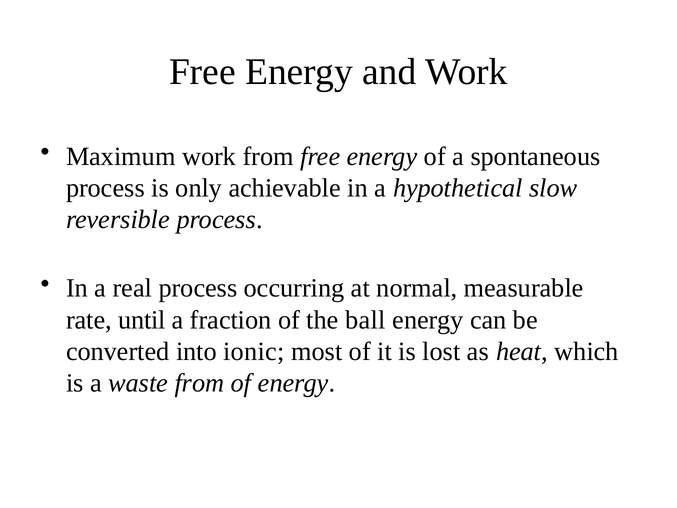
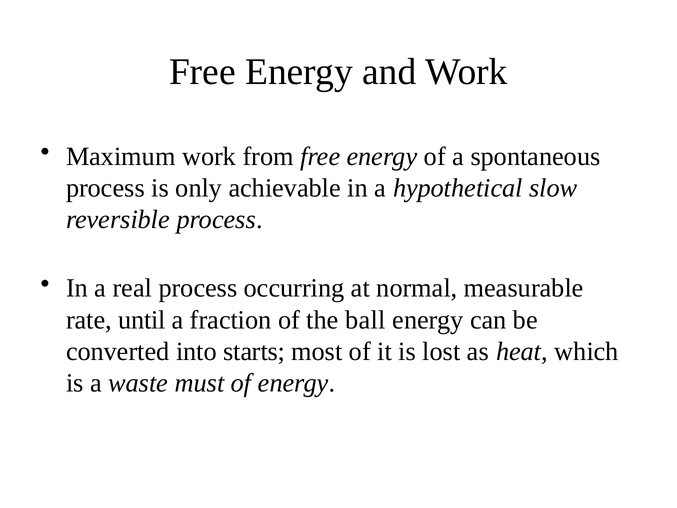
ionic: ionic -> starts (254, 351)
waste from: from -> must (199, 383)
